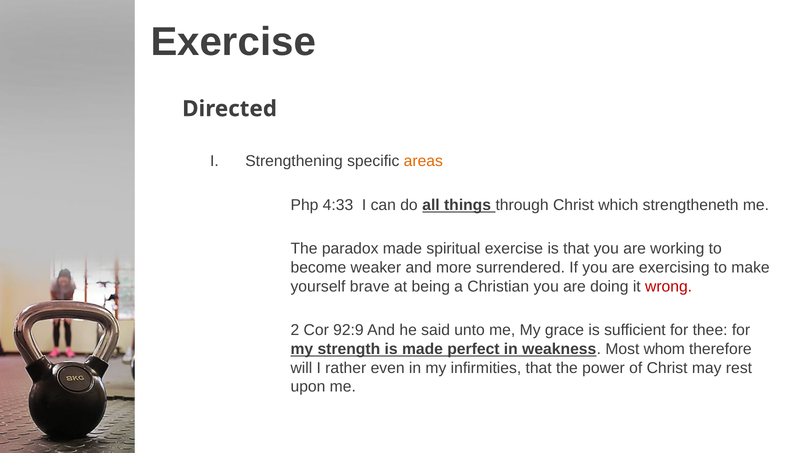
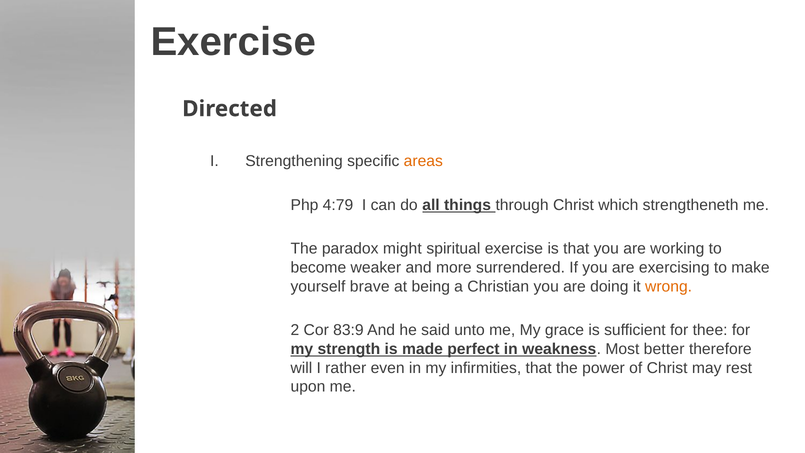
4:33: 4:33 -> 4:79 (338, 205)
paradox made: made -> might (402, 249)
wrong colour: red -> orange (669, 286)
92:9: 92:9 -> 83:9 (348, 330)
whom: whom -> better (664, 349)
